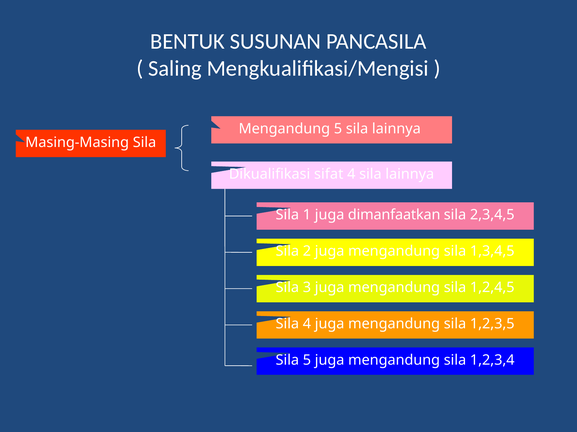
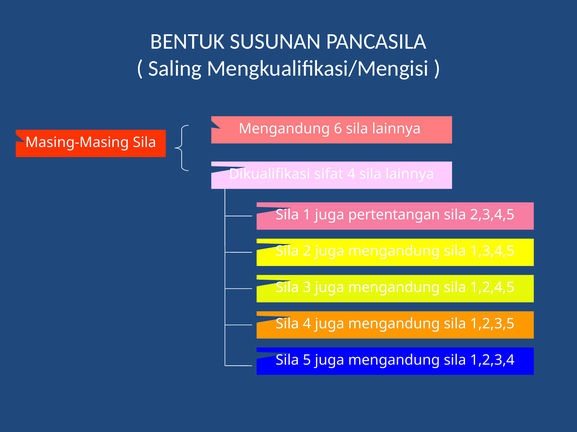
Mengandung 5: 5 -> 6 (338, 129)
dimanfaatkan: dimanfaatkan -> pertentangan (394, 215)
